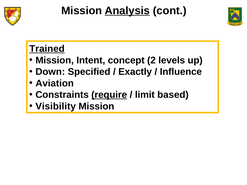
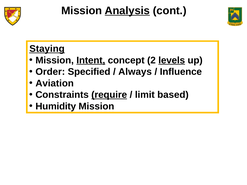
Trained: Trained -> Staying (47, 49)
Intent underline: none -> present (91, 60)
levels underline: none -> present (172, 60)
Down: Down -> Order (50, 72)
Exactly: Exactly -> Always (135, 72)
Visibility: Visibility -> Humidity (56, 106)
